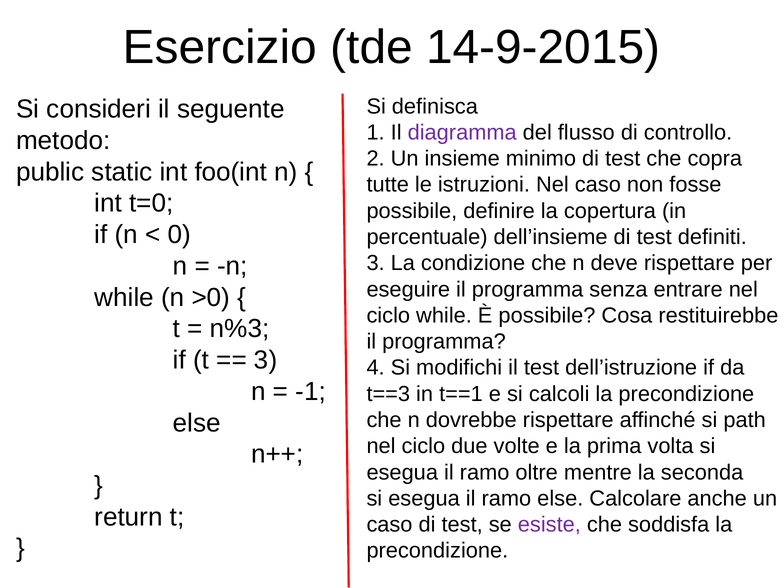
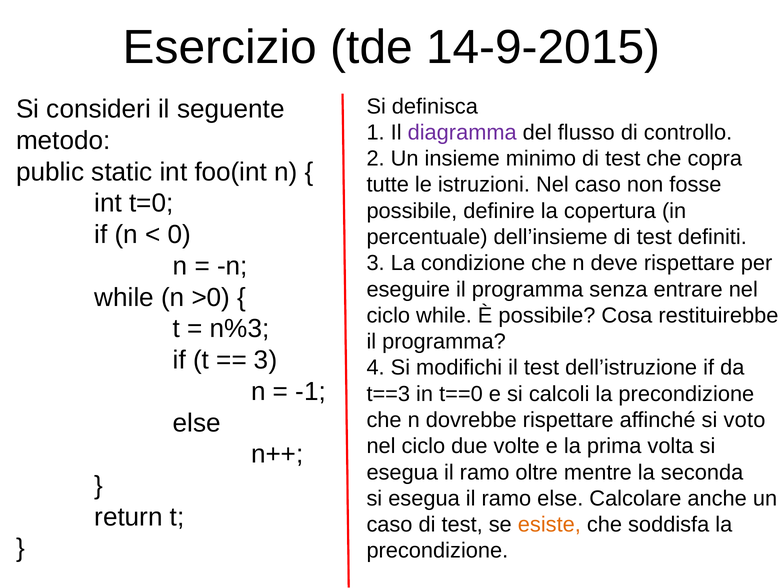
t==1: t==1 -> t==0 (461, 394)
path: path -> voto (745, 420)
esiste colour: purple -> orange (549, 525)
